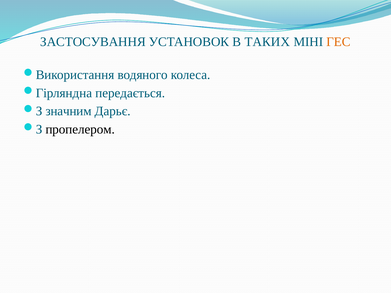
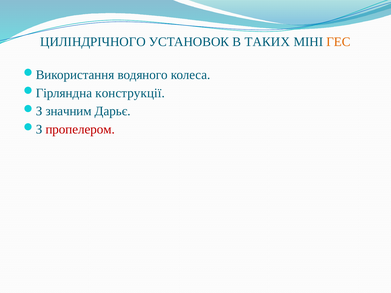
ЗАСТОСУВАННЯ: ЗАСТОСУВАННЯ -> ЦИЛІНДРІЧНОГО (93, 42)
передається: передається -> конструкції (130, 93)
пропелером colour: black -> red (80, 130)
